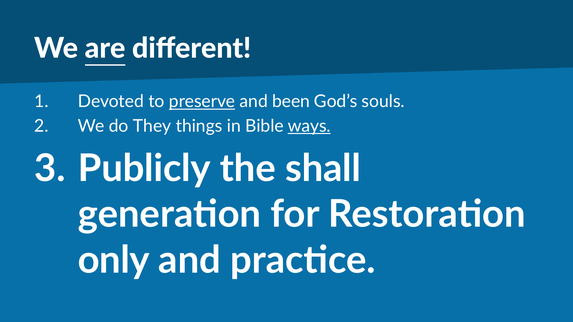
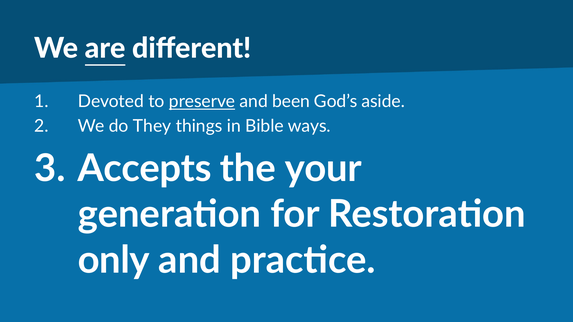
souls: souls -> aside (383, 102)
ways underline: present -> none (309, 126)
Publicly: Publicly -> Accepts (144, 169)
shall: shall -> your (323, 169)
